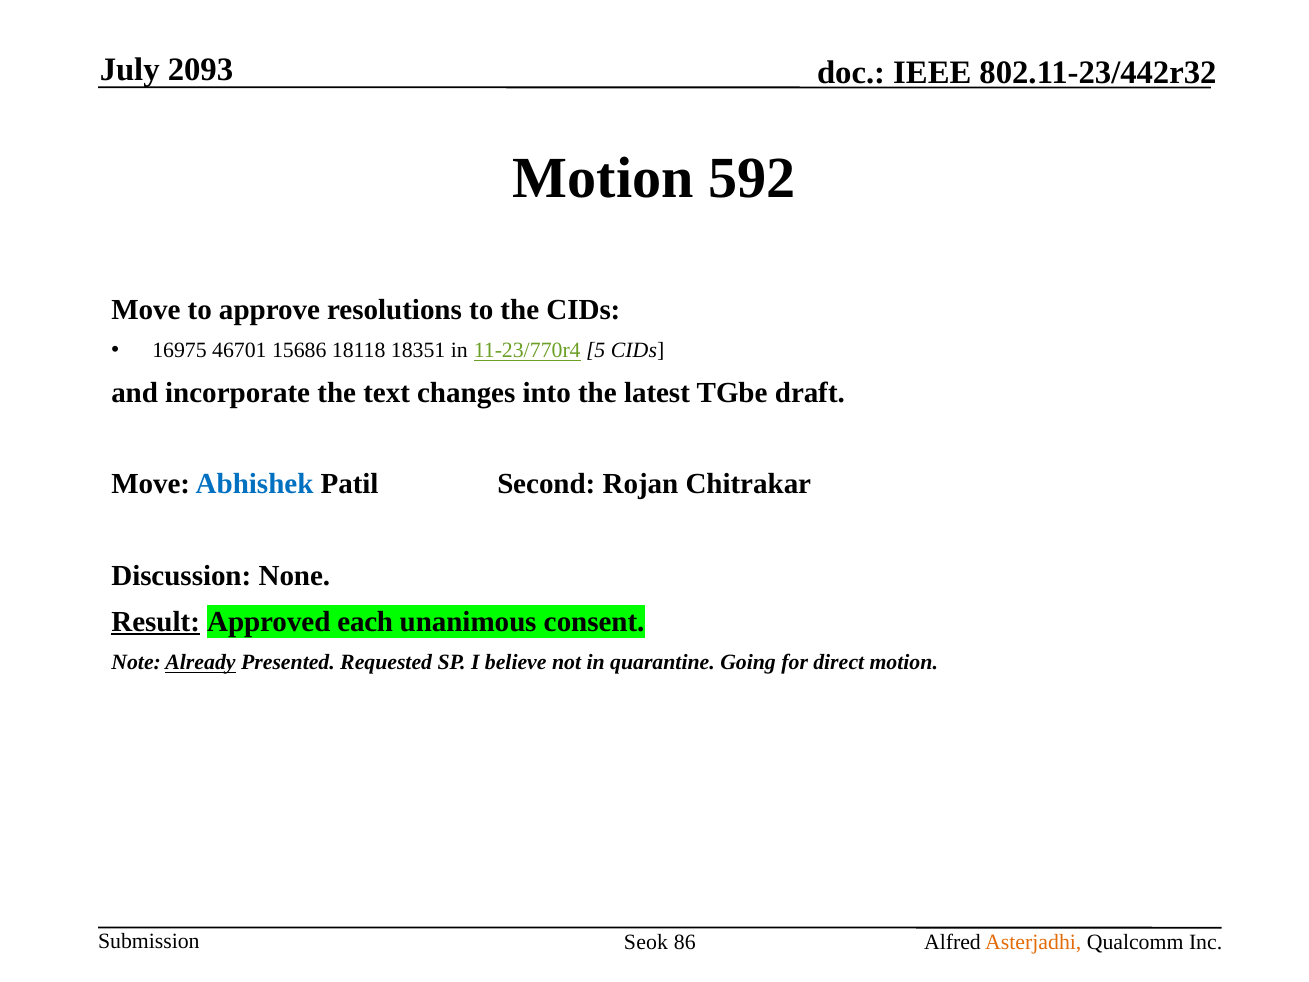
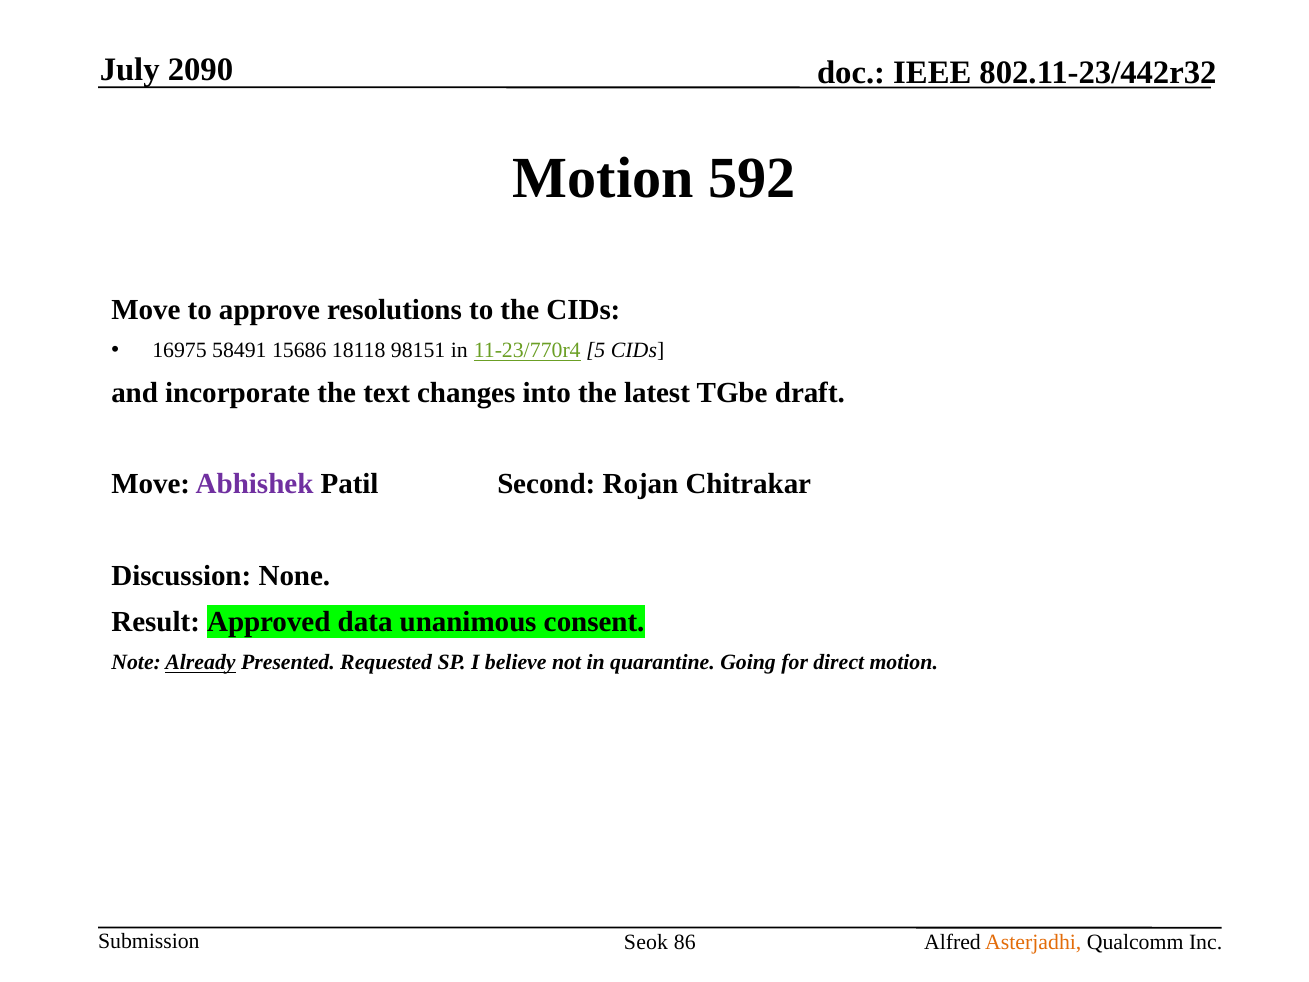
2093: 2093 -> 2090 (200, 69)
46701: 46701 -> 58491 (239, 351)
18351: 18351 -> 98151 (418, 351)
Abhishek colour: blue -> purple (255, 484)
Result underline: present -> none (156, 622)
each: each -> data (365, 622)
